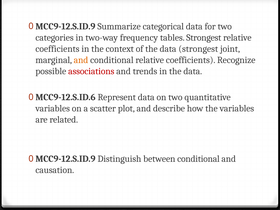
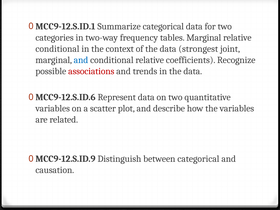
MCC9-12.S.ID.9: MCC9-12.S.ID.9 -> MCC9-12.S.ID.1 (65, 26)
tables Strongest: Strongest -> Marginal (204, 38)
coefficients: coefficients -> conditional (57, 49)
and colour: orange -> blue (81, 60)
between conditional: conditional -> categorical (198, 159)
